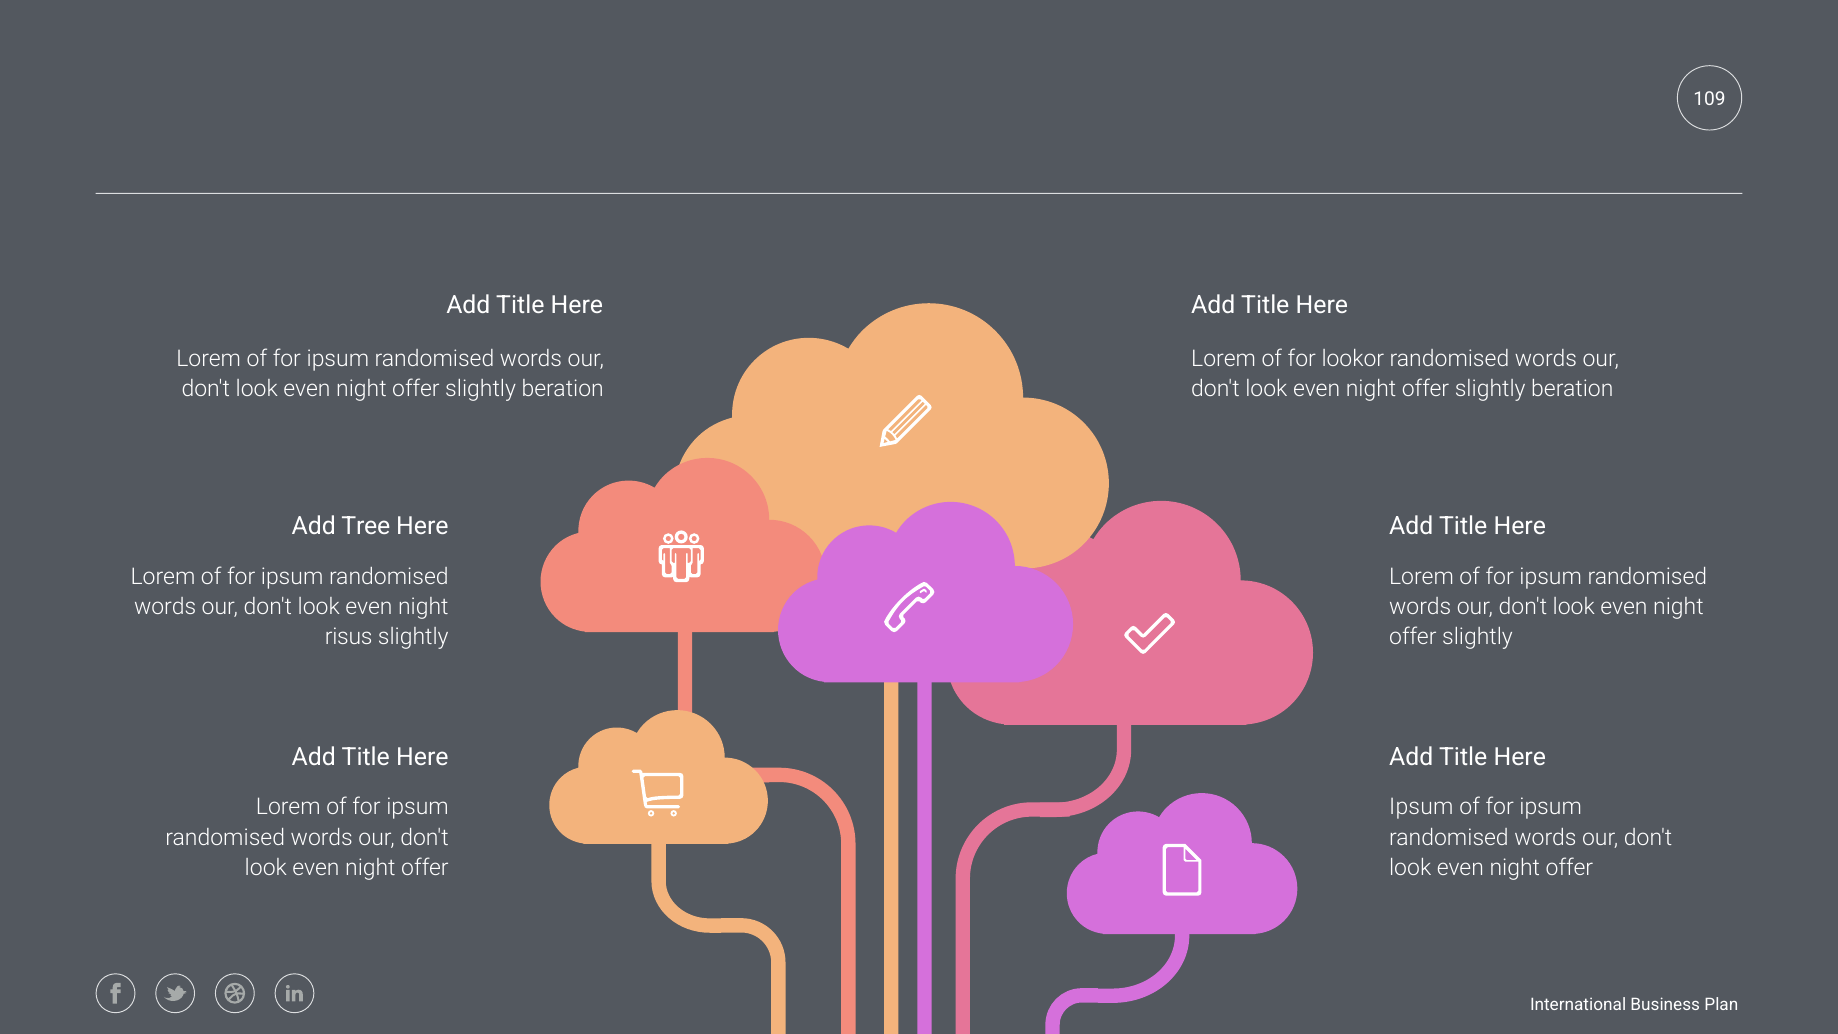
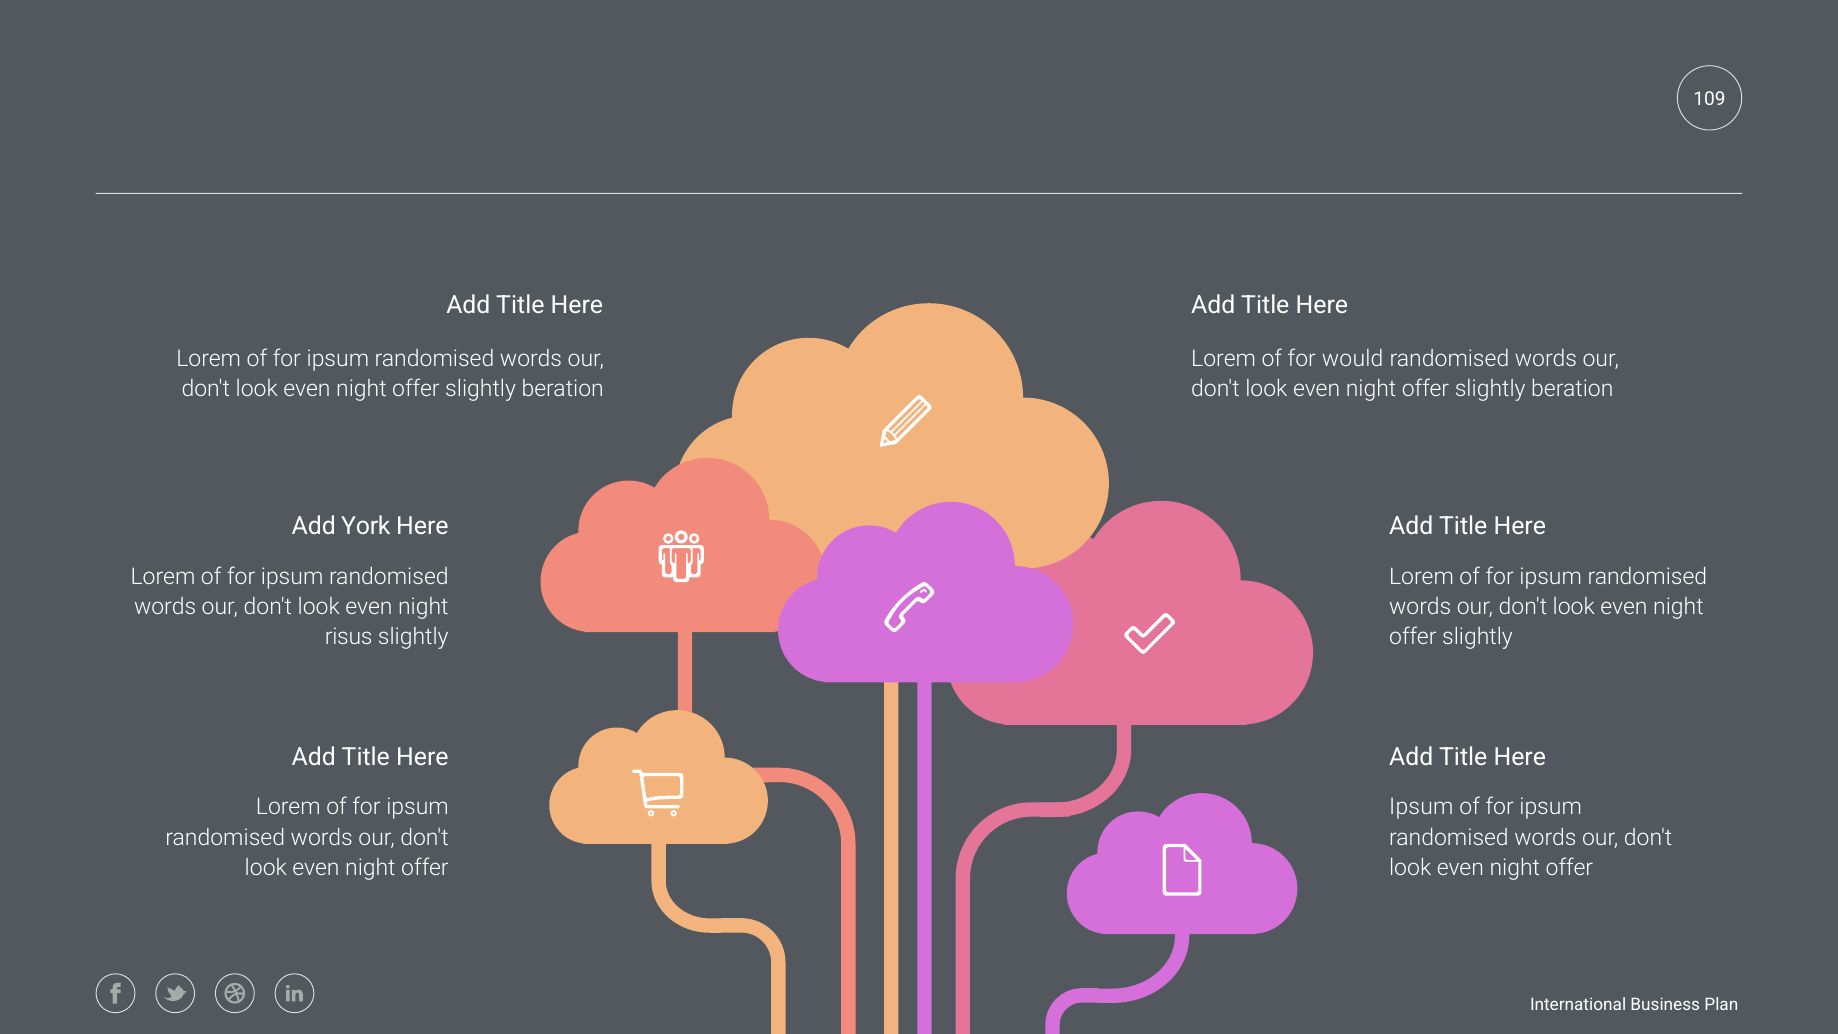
lookor: lookor -> would (1353, 358)
Tree: Tree -> York (366, 526)
